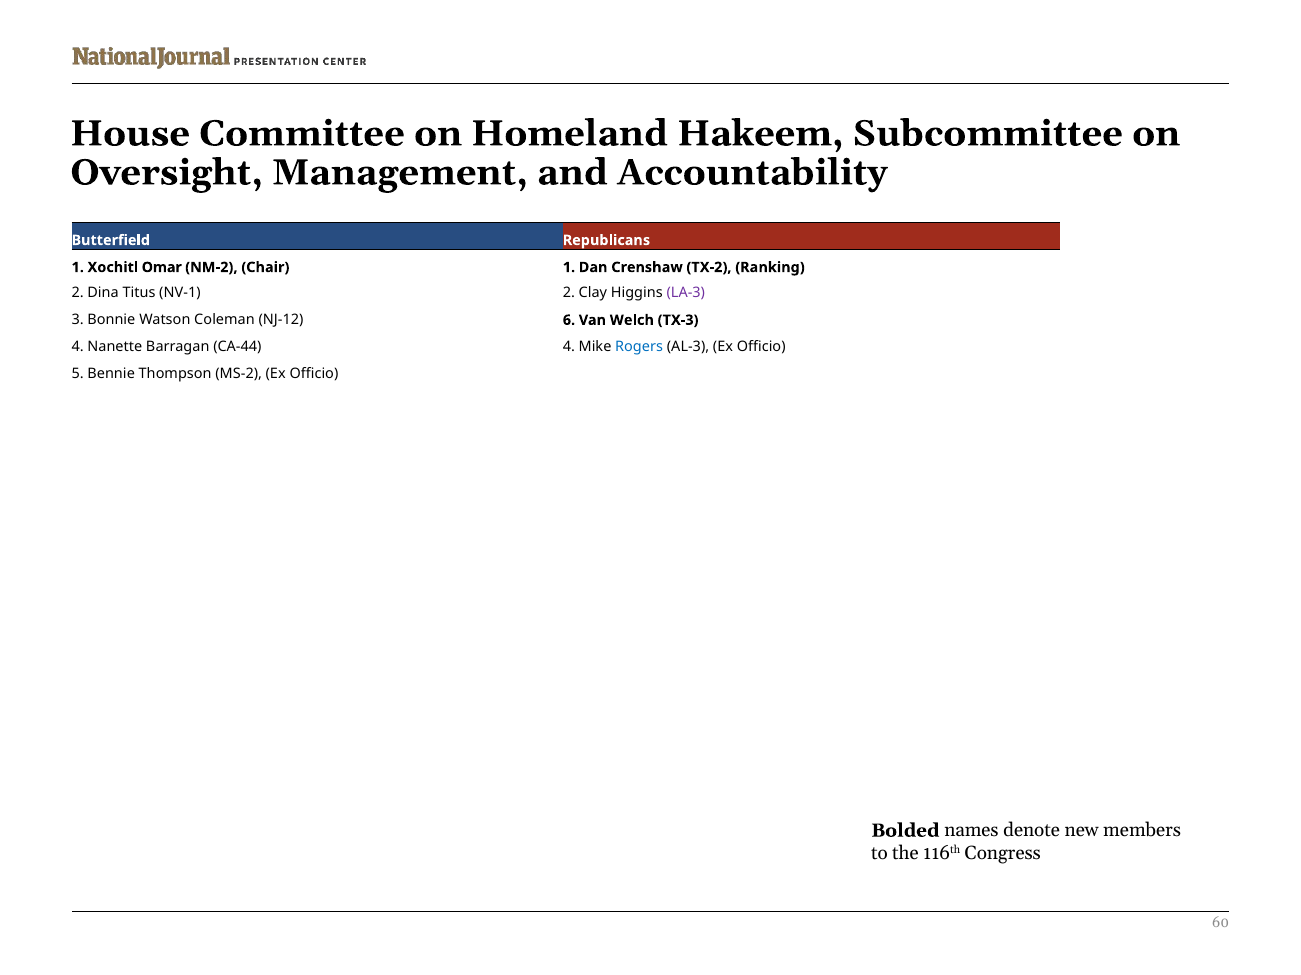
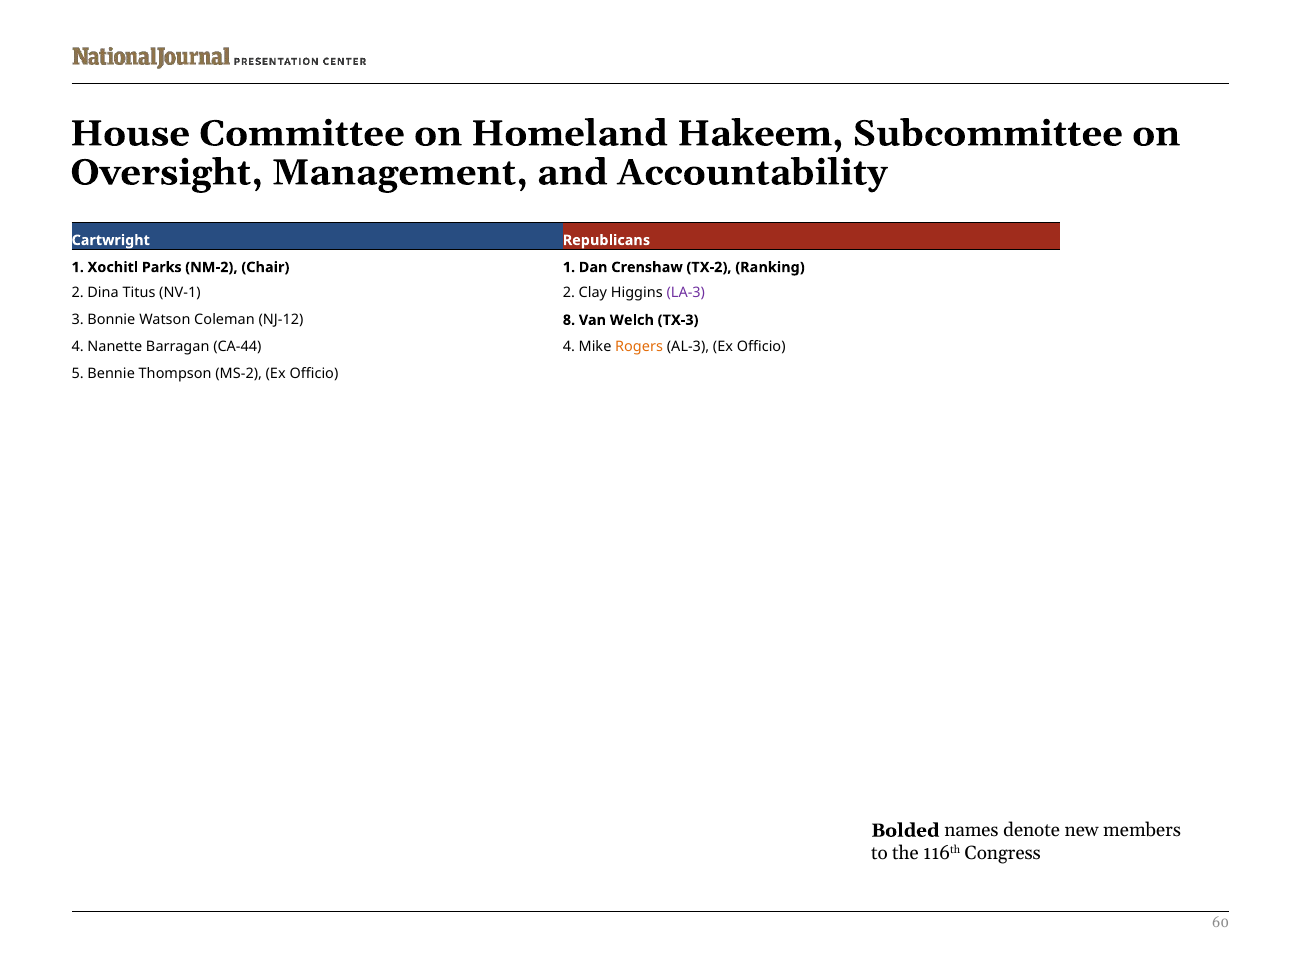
Butterfield: Butterfield -> Cartwright (111, 240)
Omar: Omar -> Parks (162, 268)
6: 6 -> 8 (569, 320)
Rogers colour: blue -> orange (639, 347)
